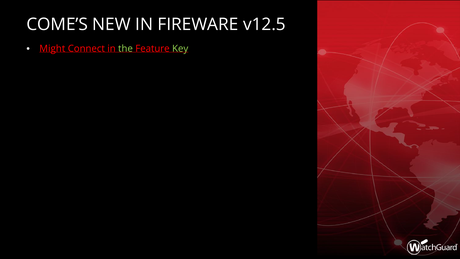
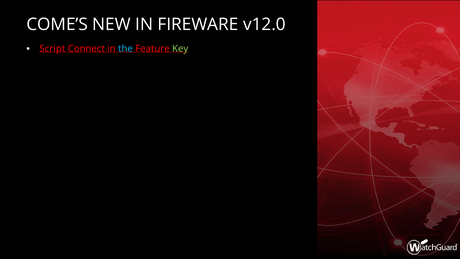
v12.5: v12.5 -> v12.0 (264, 24)
Might: Might -> Script (52, 48)
the colour: light green -> light blue (125, 48)
